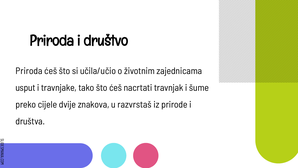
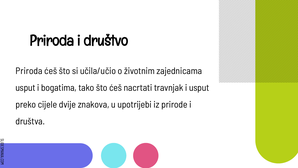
travnjake: travnjake -> bogatima (59, 88)
i šume: šume -> usput (199, 88)
razvrstaš: razvrstaš -> upotrijebi (135, 104)
